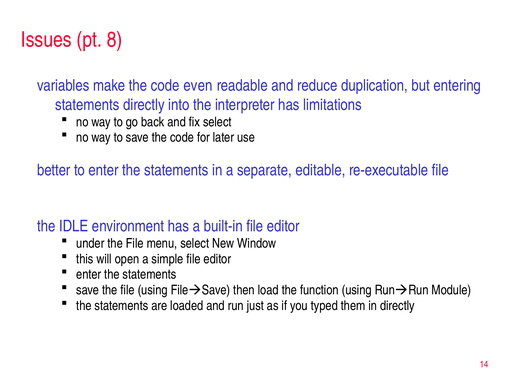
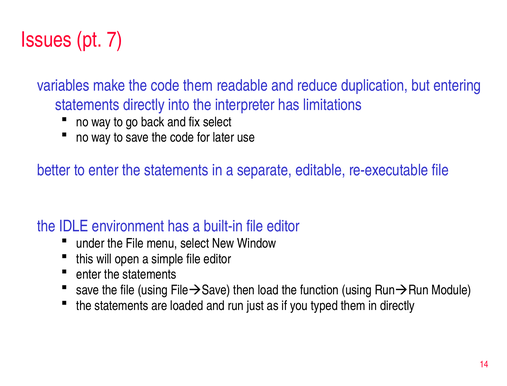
8: 8 -> 7 (115, 40)
code even: even -> them (198, 86)
